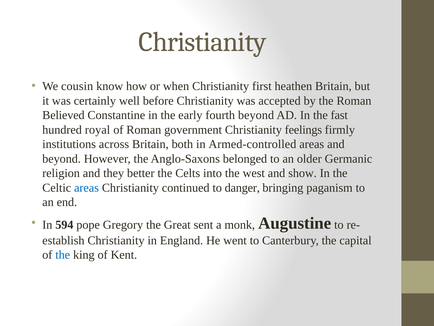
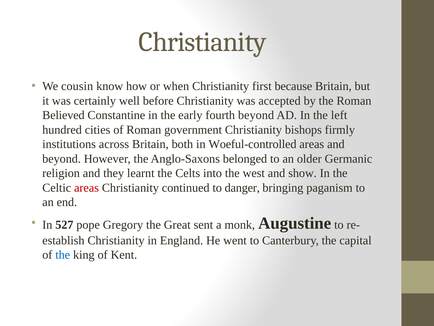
heathen: heathen -> because (293, 86)
fast: fast -> left (339, 115)
royal: royal -> cities (98, 130)
feelings: feelings -> bishops (303, 130)
Armed-controlled: Armed-controlled -> Woeful-controlled (252, 144)
better: better -> learnt (141, 173)
areas colour: blue -> red (87, 188)
594: 594 -> 527 (64, 225)
